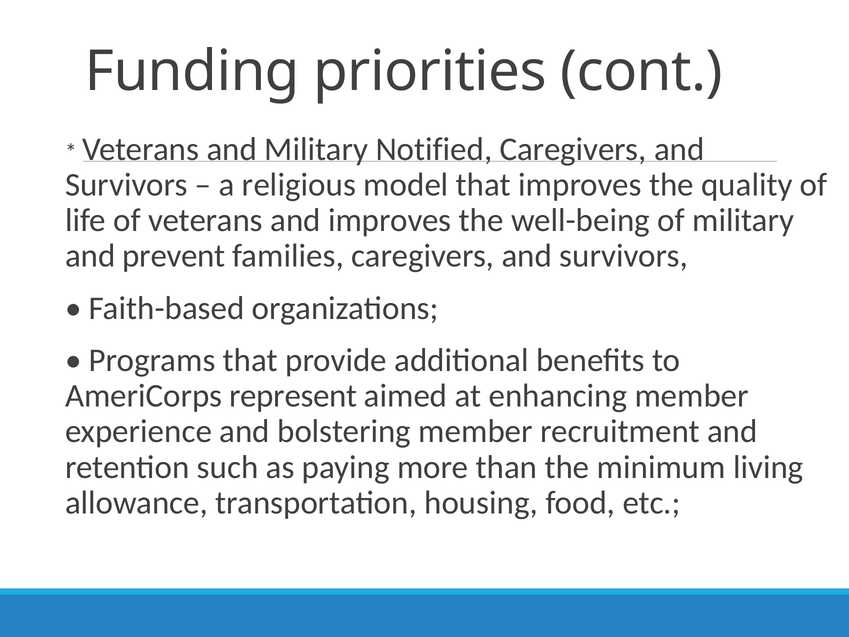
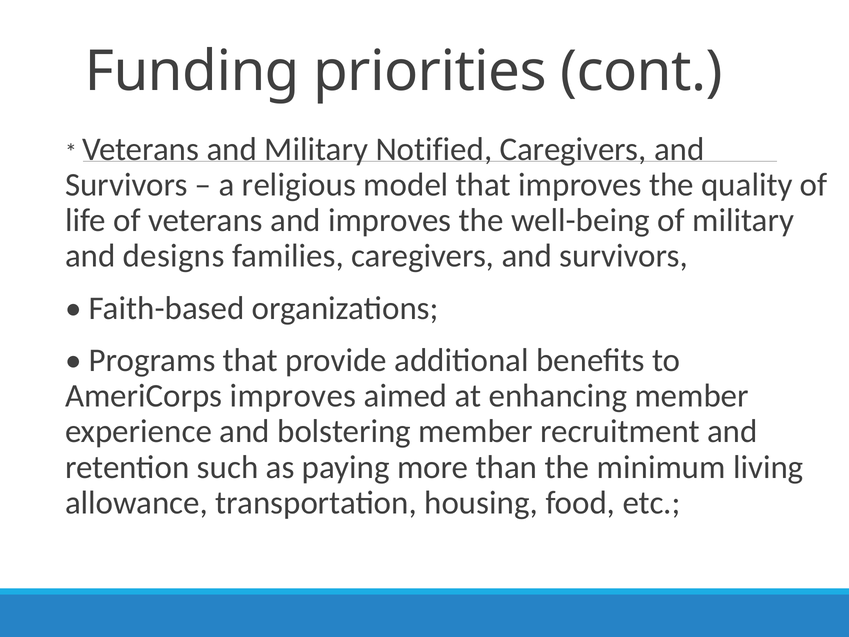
prevent: prevent -> designs (174, 256)
AmeriCorps represent: represent -> improves (293, 396)
